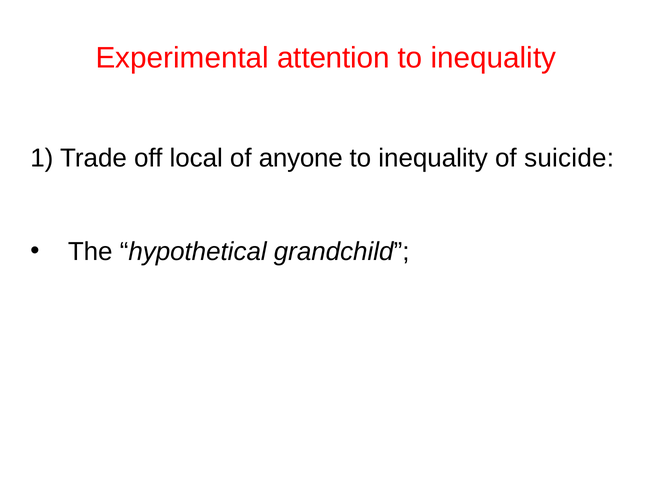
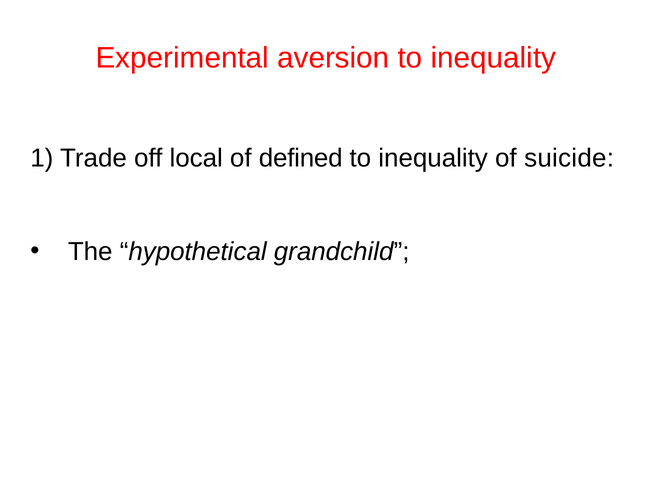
attention: attention -> aversion (333, 58)
anyone: anyone -> defined (301, 158)
